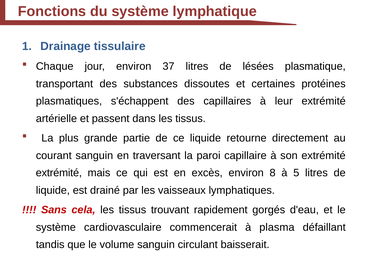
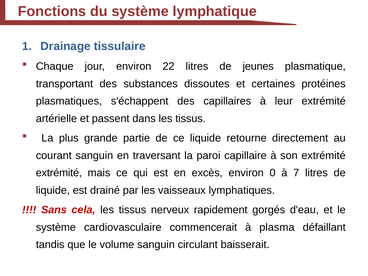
37: 37 -> 22 (168, 66)
lésées: lésées -> jeunes (258, 66)
8: 8 -> 0 (273, 173)
5: 5 -> 7 (296, 173)
trouvant: trouvant -> nerveux (170, 210)
